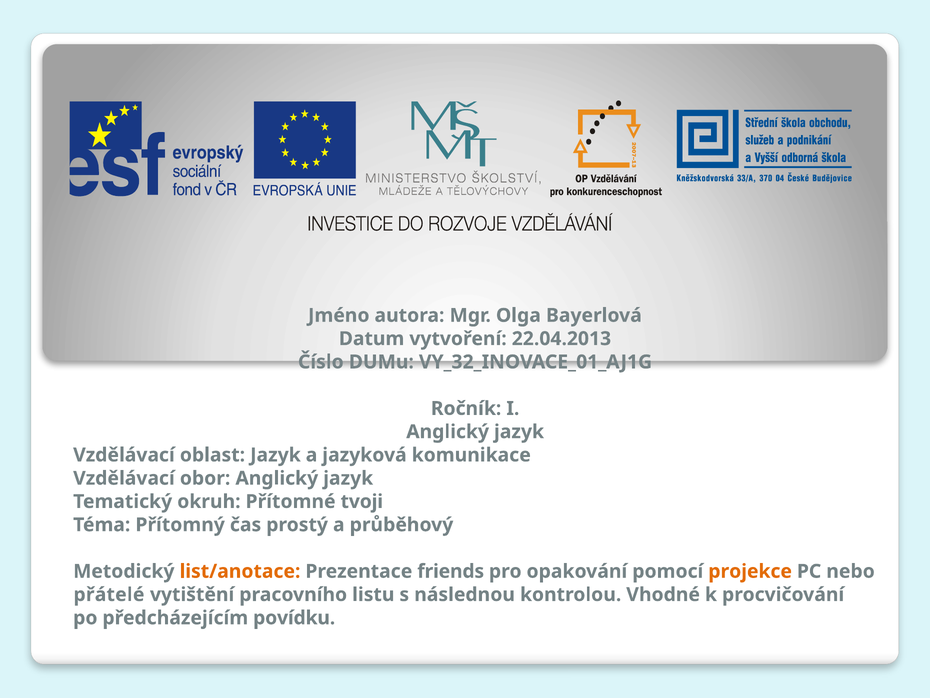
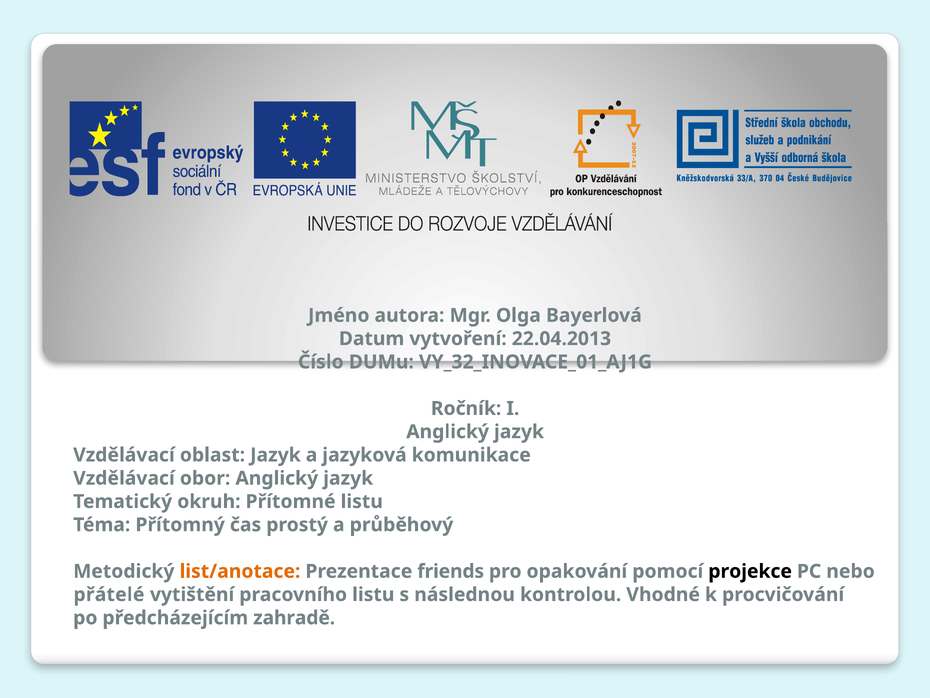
Přítomné tvoji: tvoji -> listu (362, 501)
projekce colour: orange -> black (750, 571)
povídku: povídku -> zahradě (294, 617)
